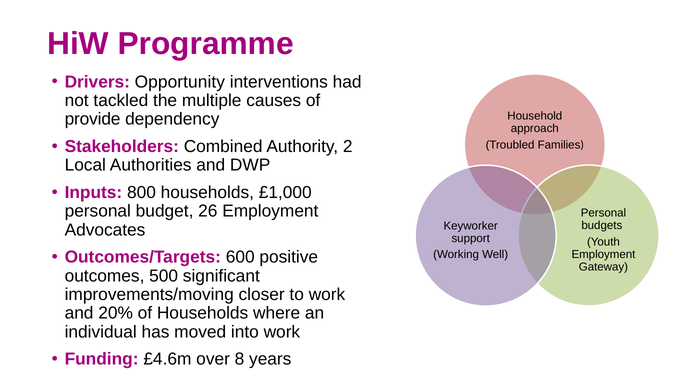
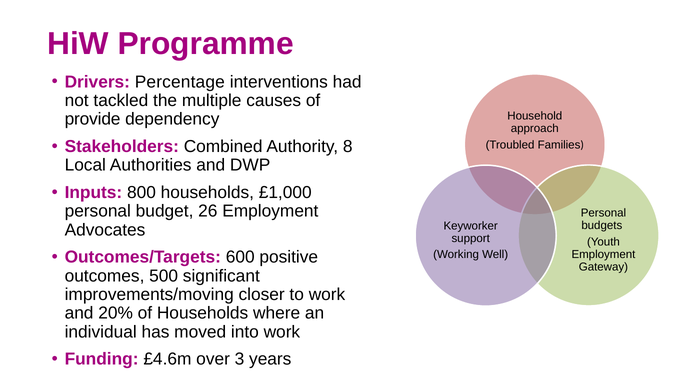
Opportunity: Opportunity -> Percentage (180, 82)
2: 2 -> 8 (348, 147)
8: 8 -> 3 (239, 359)
